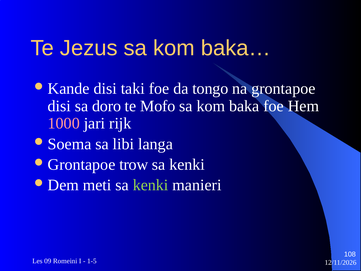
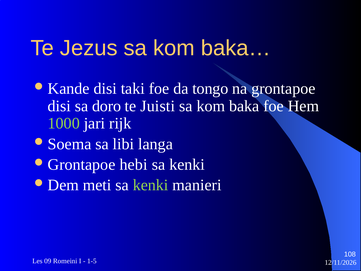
Mofo: Mofo -> Juisti (158, 106)
1000 colour: pink -> light green (64, 123)
trow: trow -> hebi (134, 164)
